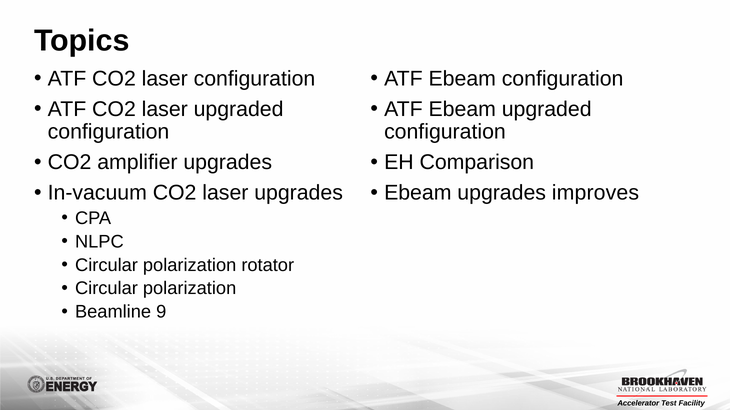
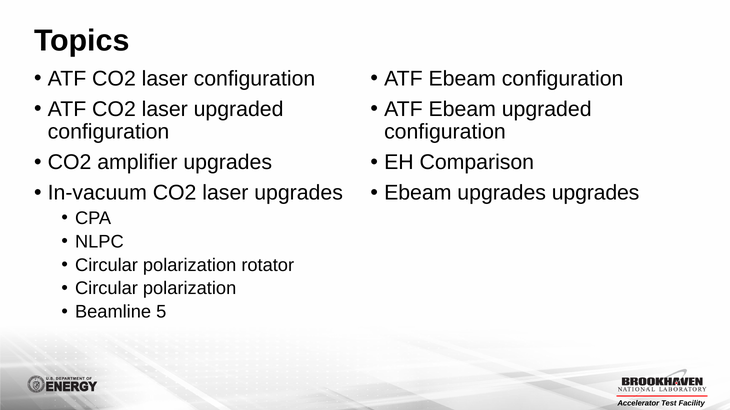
upgrades improves: improves -> upgrades (596, 193)
9: 9 -> 5 (161, 312)
